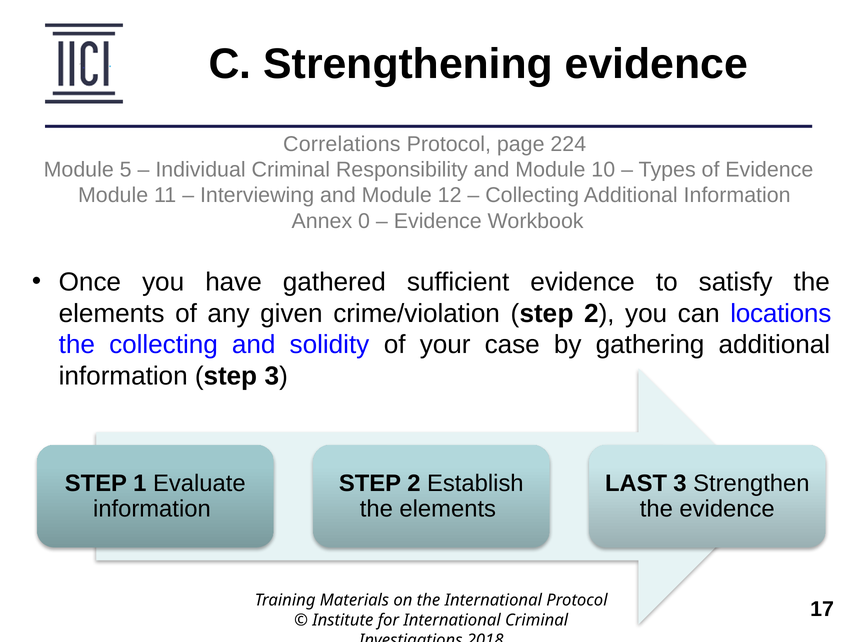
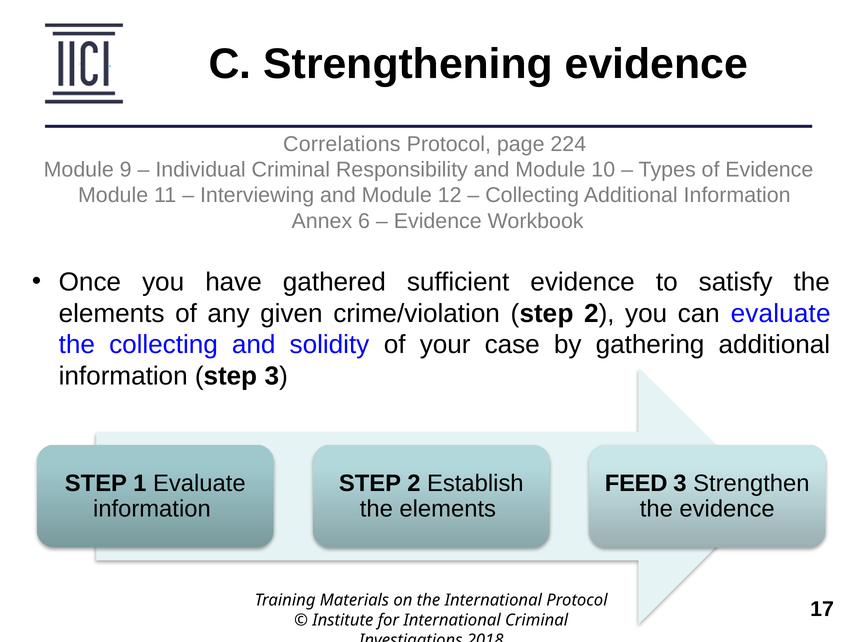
5: 5 -> 9 (126, 170)
0: 0 -> 6 (364, 221)
can locations: locations -> evaluate (781, 313)
LAST: LAST -> FEED (636, 483)
